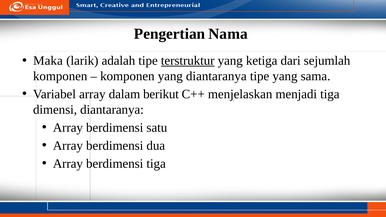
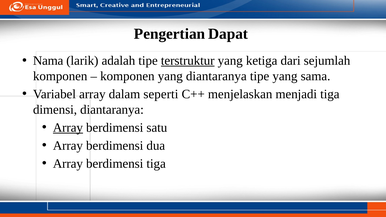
Nama: Nama -> Dapat (228, 34)
Maka: Maka -> Nama (48, 61)
berikut: berikut -> seperti (161, 94)
Array underline: none -> present (68, 128)
